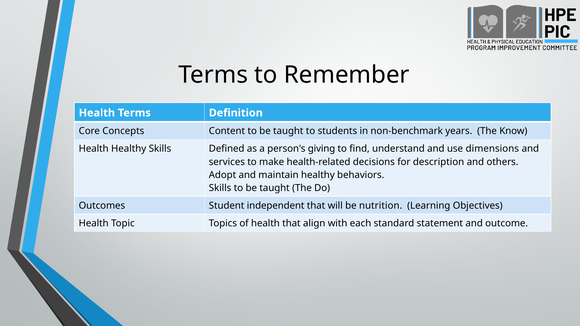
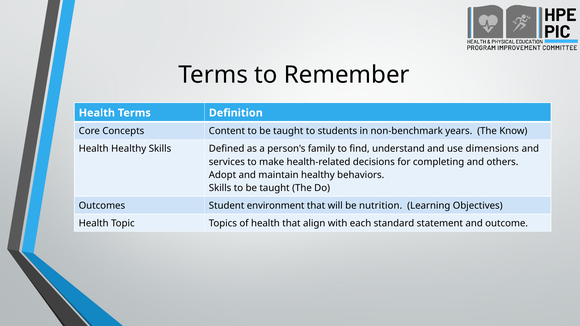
giving: giving -> family (322, 149)
description: description -> completing (439, 162)
independent: independent -> environment (276, 206)
